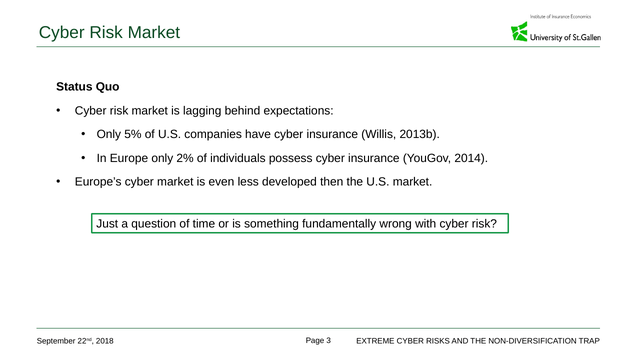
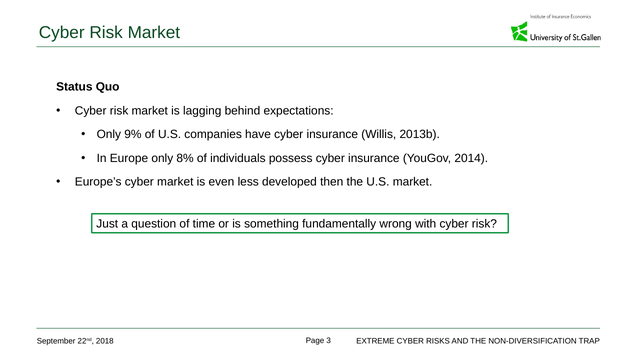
5%: 5% -> 9% (133, 135)
2%: 2% -> 8% (185, 159)
